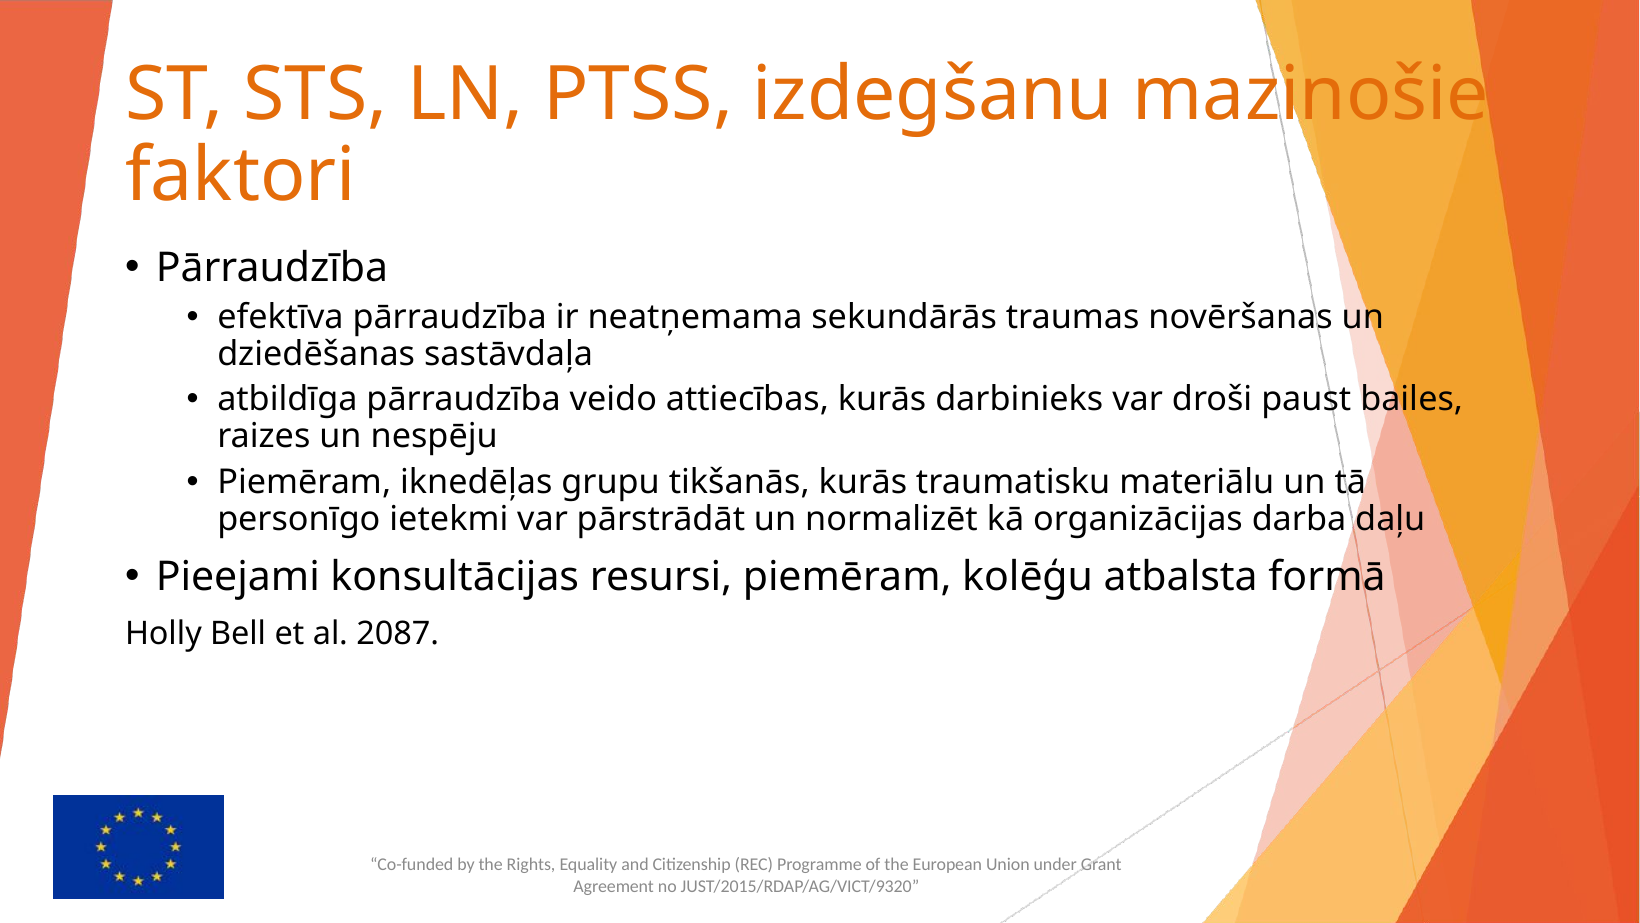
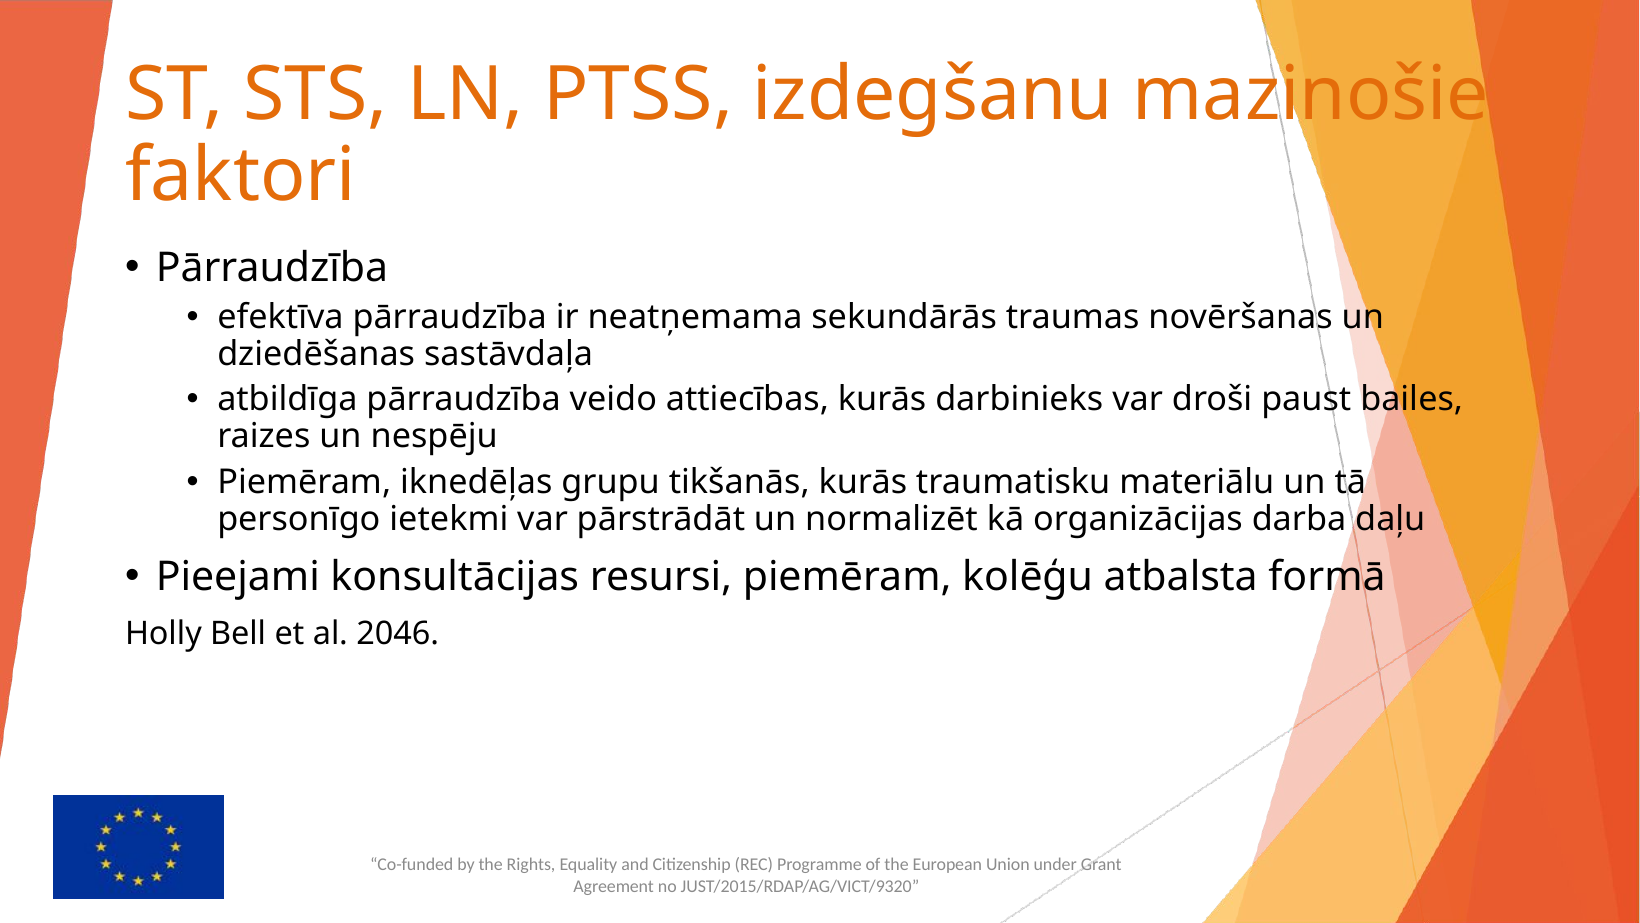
2087: 2087 -> 2046 (398, 633)
